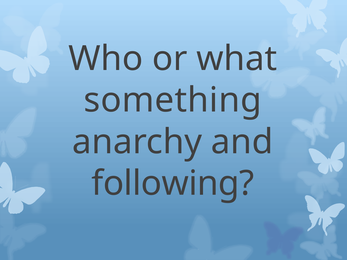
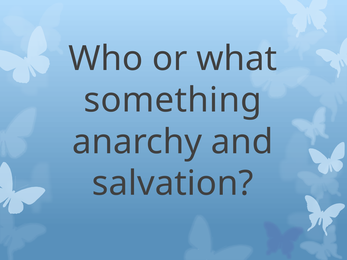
following: following -> salvation (173, 184)
